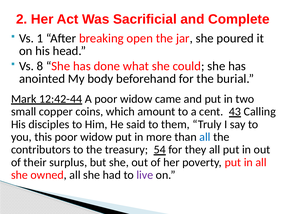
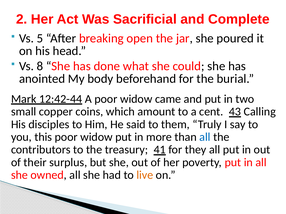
1: 1 -> 5 (40, 38)
54: 54 -> 41 (160, 150)
live colour: purple -> orange (145, 175)
